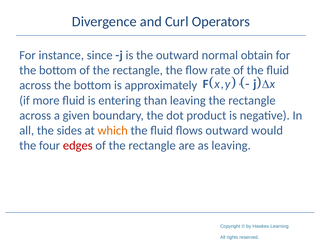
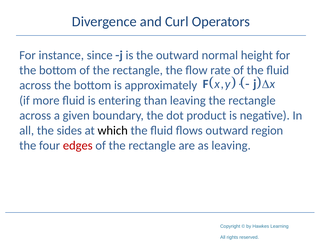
obtain: obtain -> height (257, 55)
which colour: orange -> black (113, 130)
would: would -> region (267, 130)
